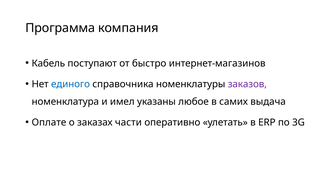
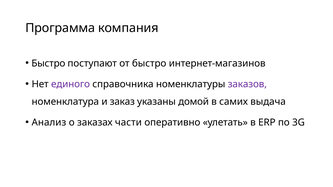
Кабель: Кабель -> Быстро (48, 63)
единого colour: blue -> purple (71, 84)
имел: имел -> заказ (122, 102)
любое: любое -> домой (194, 102)
Оплате: Оплате -> Анализ (49, 123)
